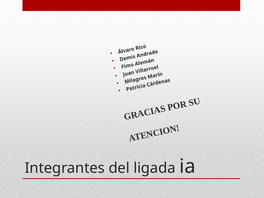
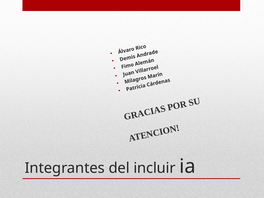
ligada: ligada -> incluir (154, 168)
